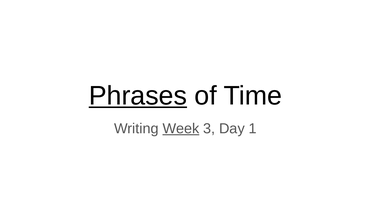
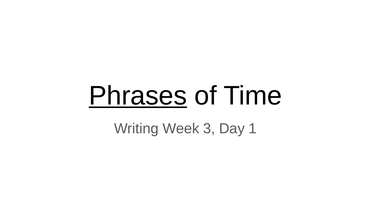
Week underline: present -> none (181, 128)
